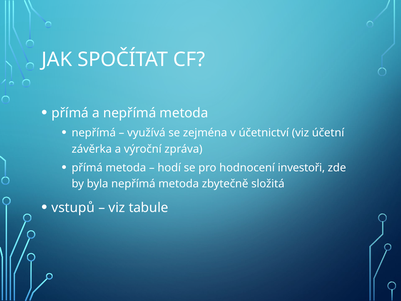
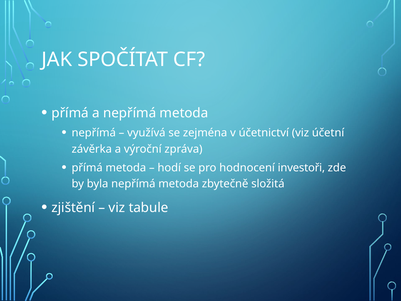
vstupů: vstupů -> zjištění (73, 207)
